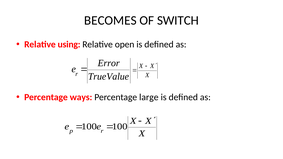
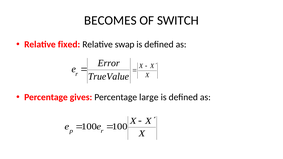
using: using -> fixed (69, 45)
open: open -> swap (125, 45)
ways: ways -> gives (81, 97)
